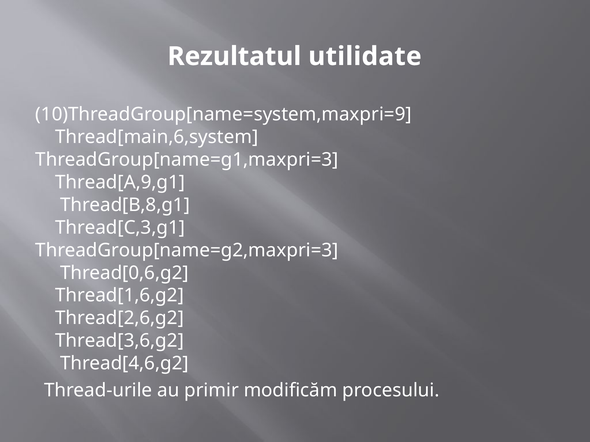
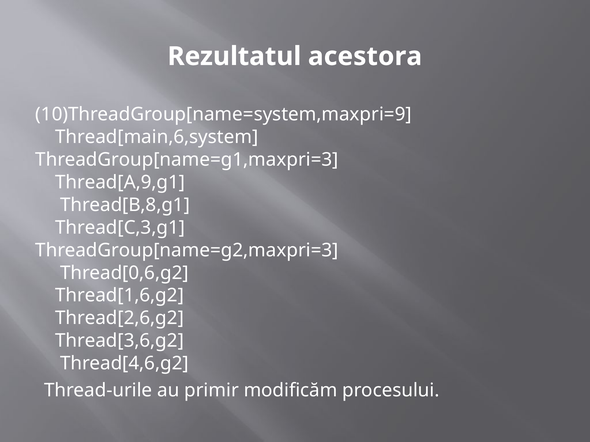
utilidate: utilidate -> acestora (365, 56)
